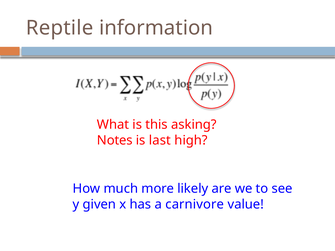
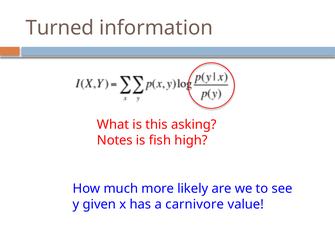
Reptile: Reptile -> Turned (60, 28)
last: last -> fish (160, 140)
